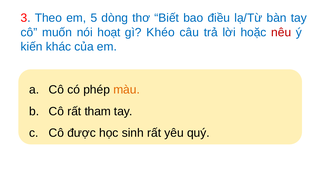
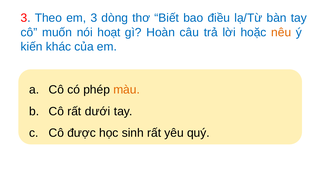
em 5: 5 -> 3 (94, 18)
Khéo: Khéo -> Hoàn (161, 32)
nêu colour: red -> orange (281, 32)
tham: tham -> dưới (98, 111)
